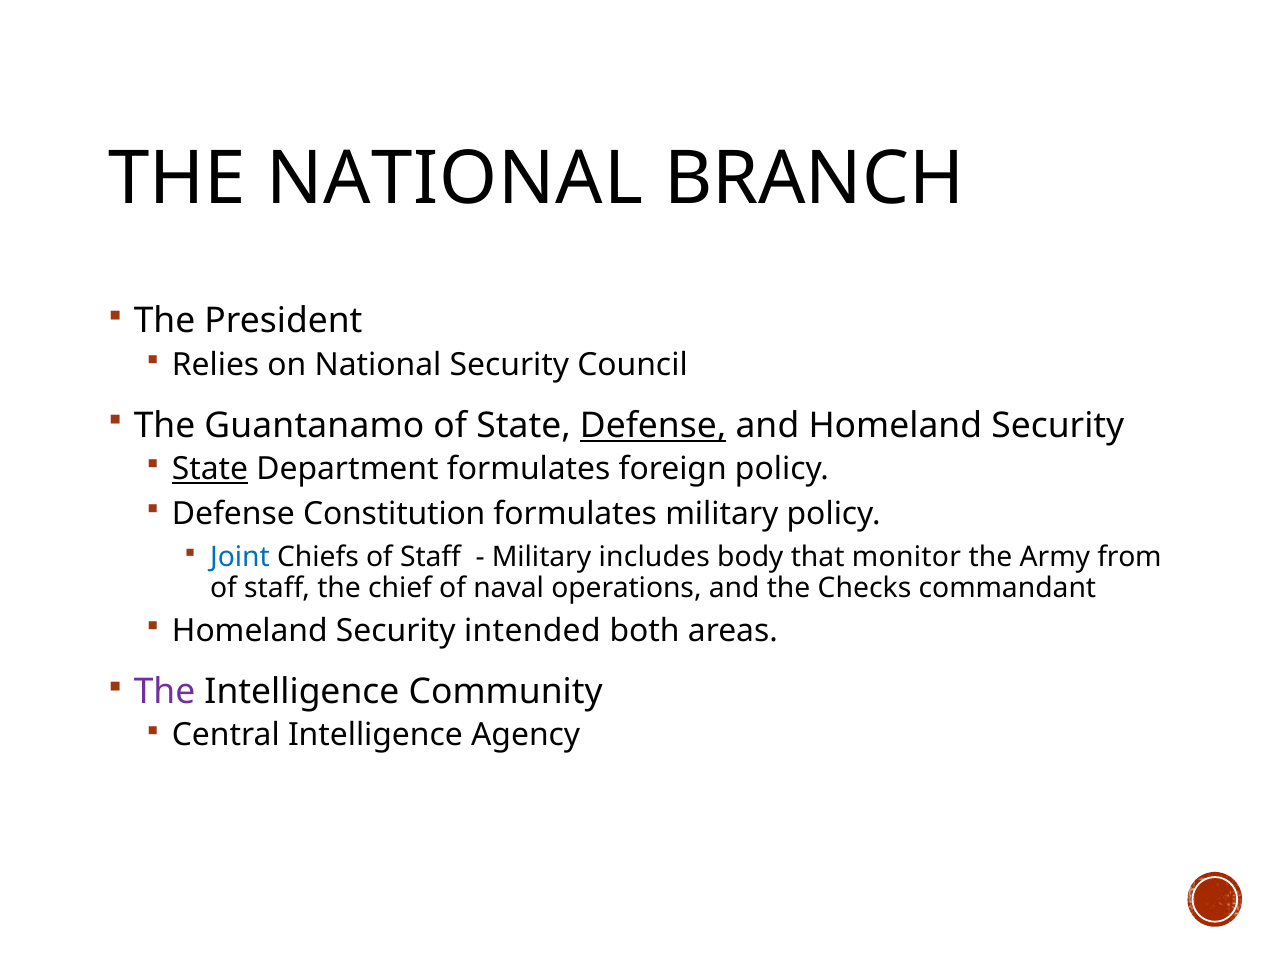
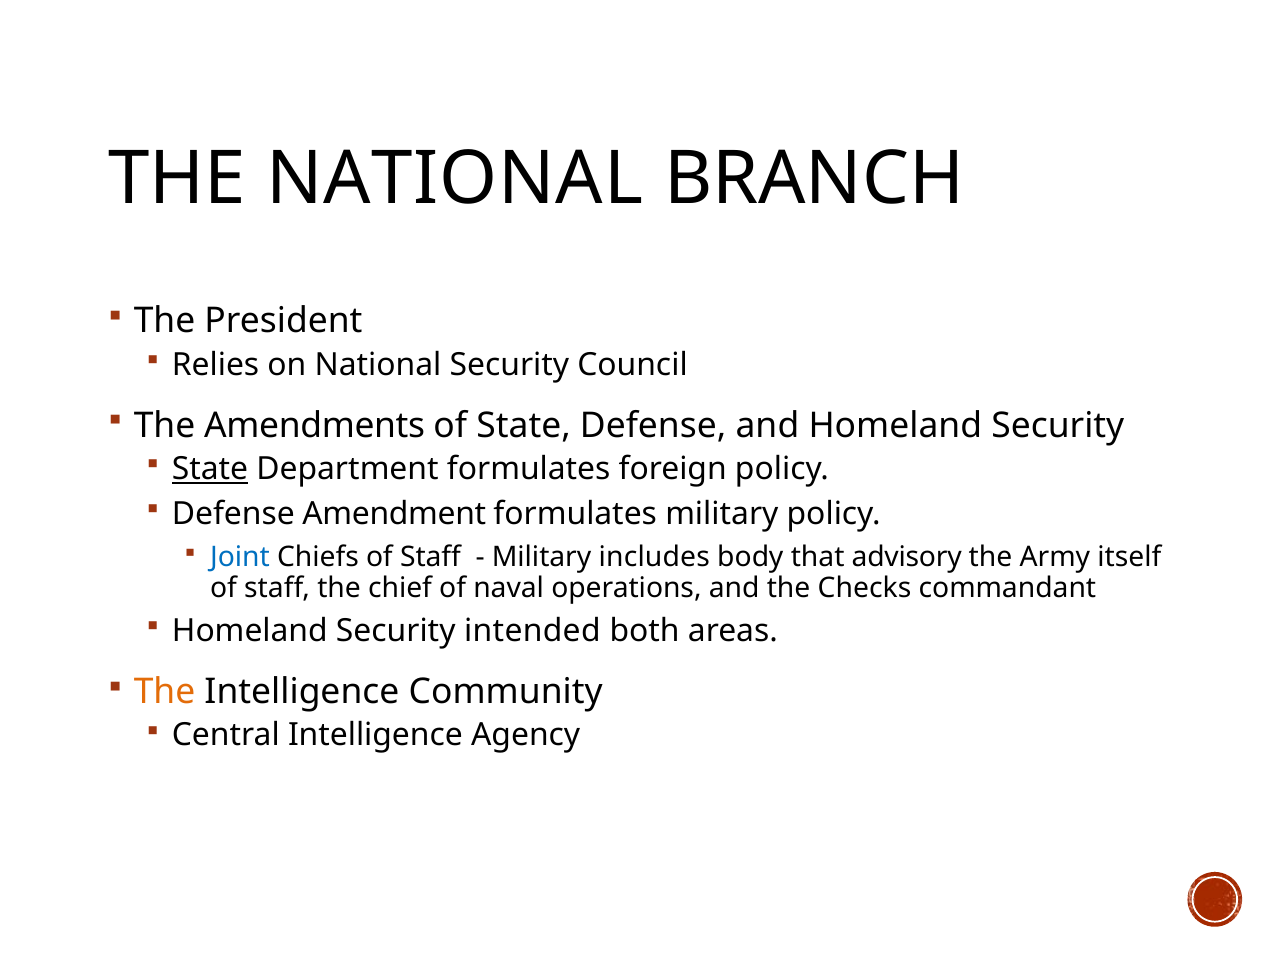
Guantanamo: Guantanamo -> Amendments (315, 425)
Defense underline: present -> none (653, 425)
Constitution: Constitution -> Amendment (394, 514)
monitor: monitor -> advisory (907, 557)
from: from -> itself (1129, 557)
The colour: purple -> orange (165, 692)
